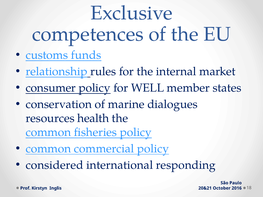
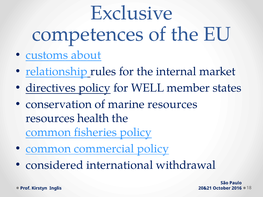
funds: funds -> about (86, 55)
consumer: consumer -> directives (51, 88)
marine dialogues: dialogues -> resources (173, 104)
responding: responding -> withdrawal (186, 165)
